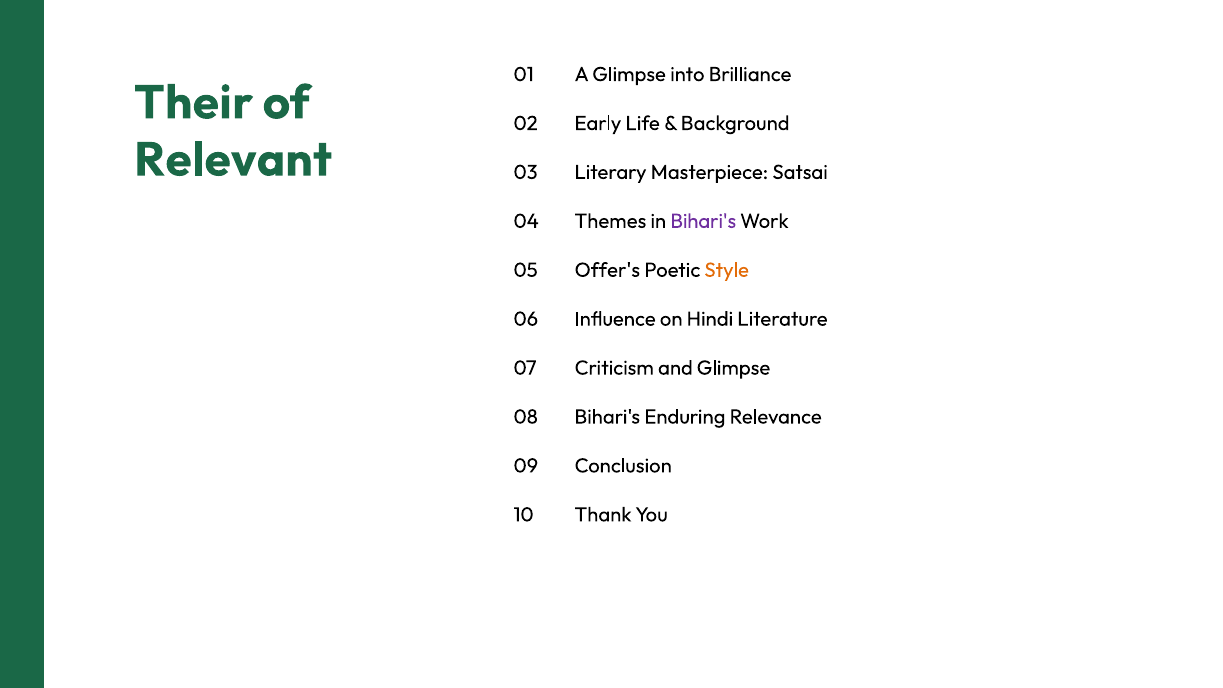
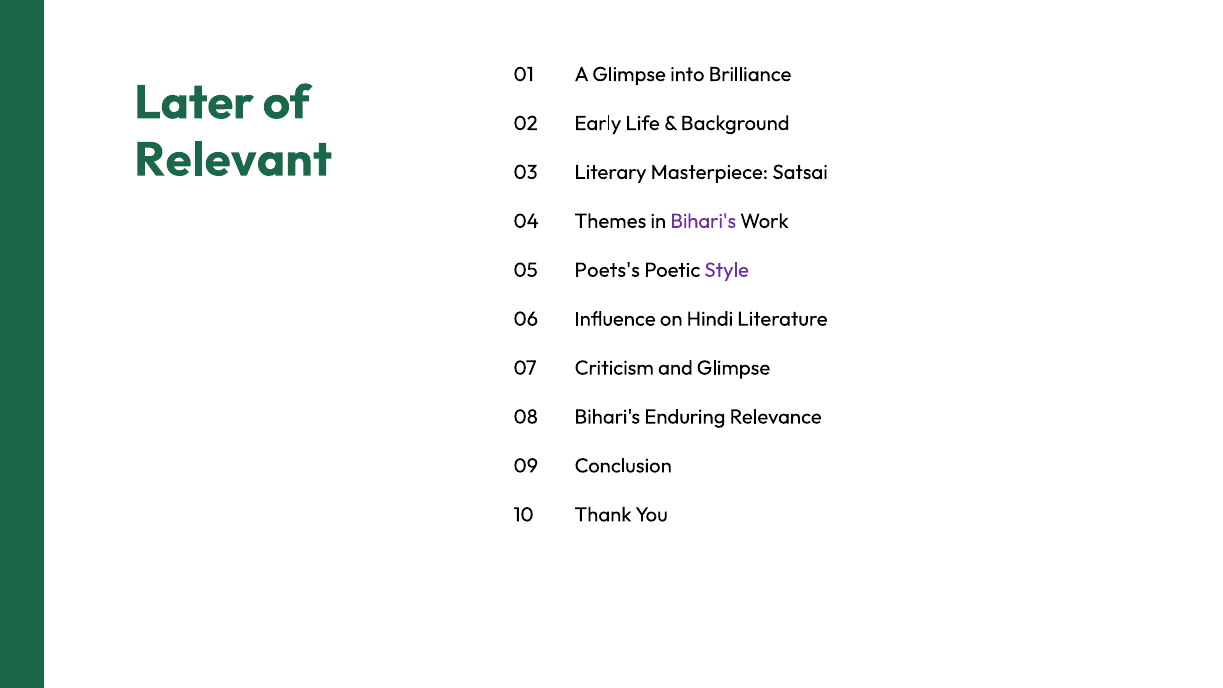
Their: Their -> Later (194, 103)
Offer's: Offer's -> Poets's (607, 270)
Style colour: orange -> purple (727, 270)
